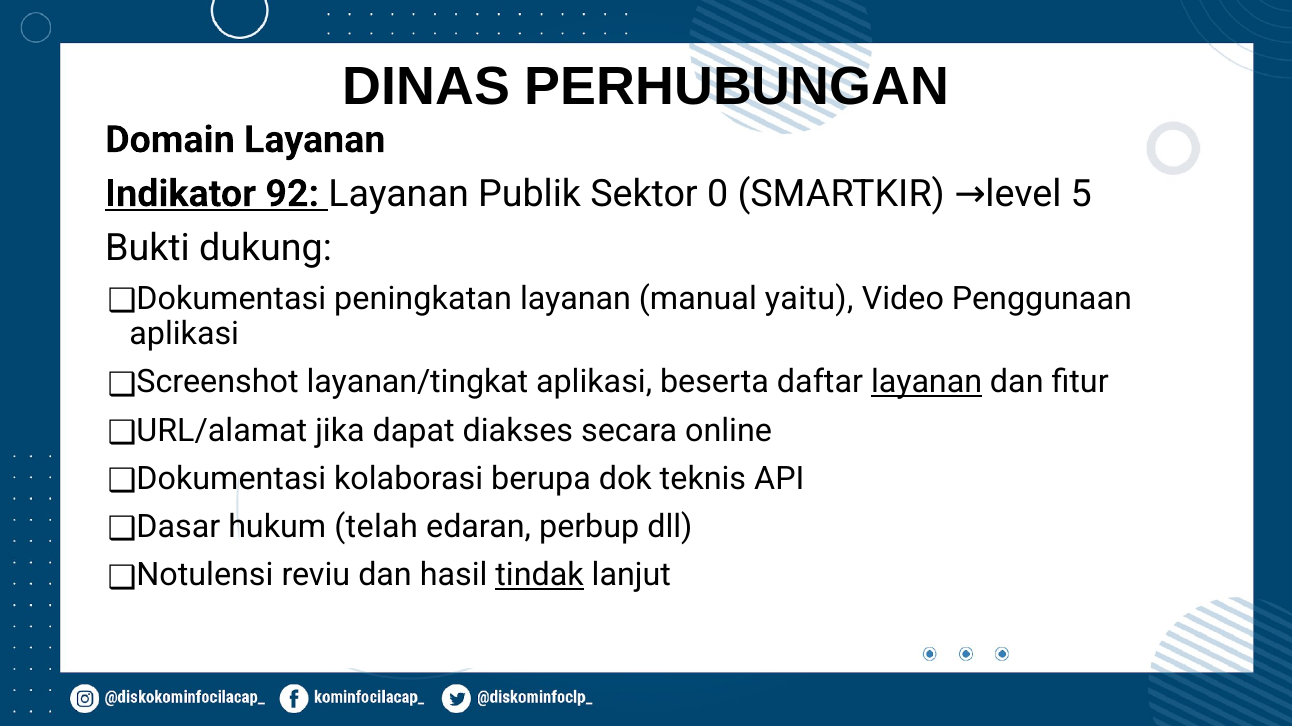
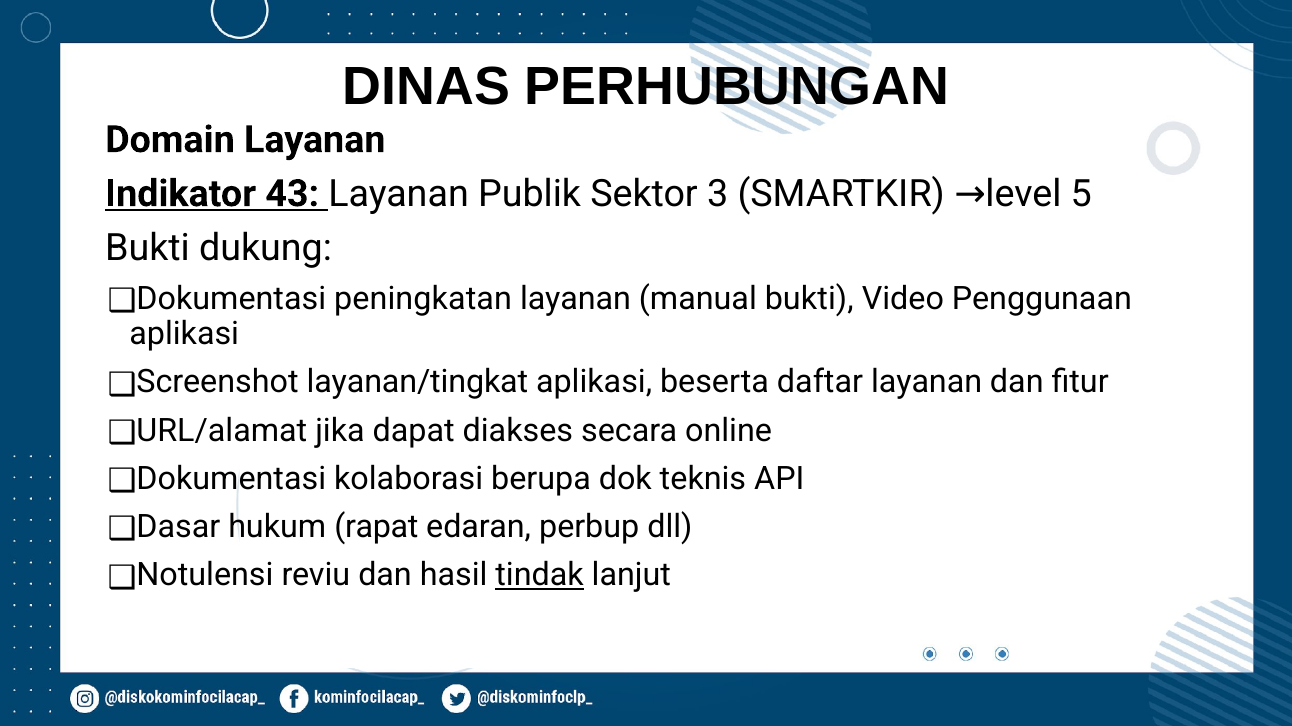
92: 92 -> 43 (292, 194)
0: 0 -> 3 (718, 194)
manual yaitu: yaitu -> bukti (809, 299)
layanan underline: present -> none (927, 383)
telah: telah -> rapat (376, 528)
